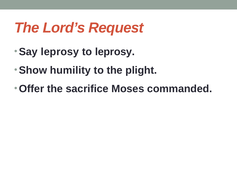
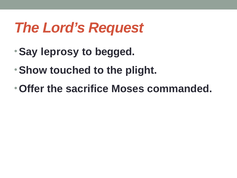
to leprosy: leprosy -> begged (115, 52)
humility: humility -> touched (70, 70)
